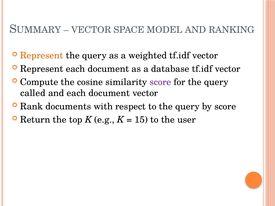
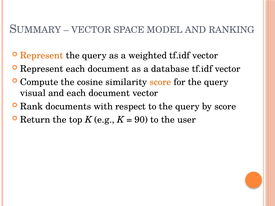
score colour: purple -> orange (160, 82)
called: called -> visual (33, 93)
15: 15 -> 90 (141, 120)
